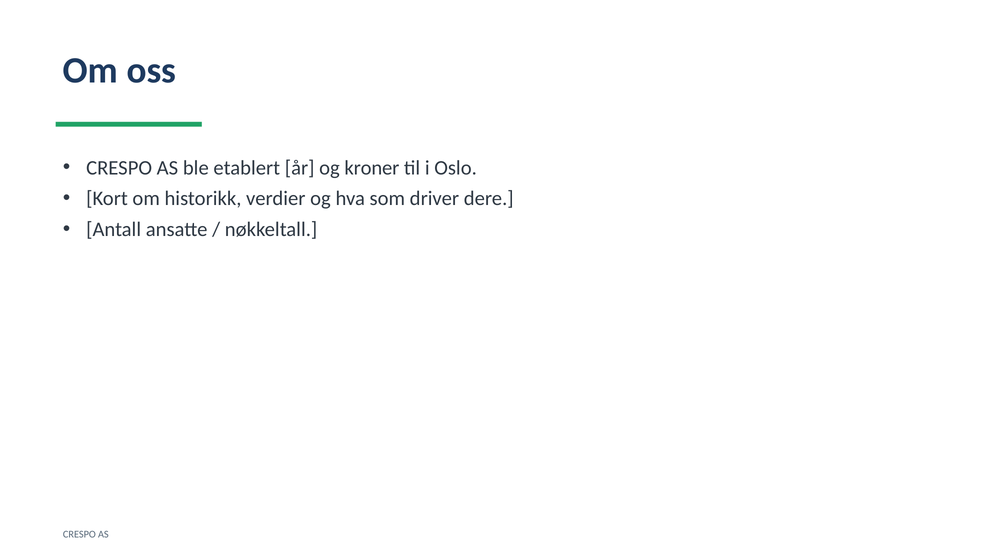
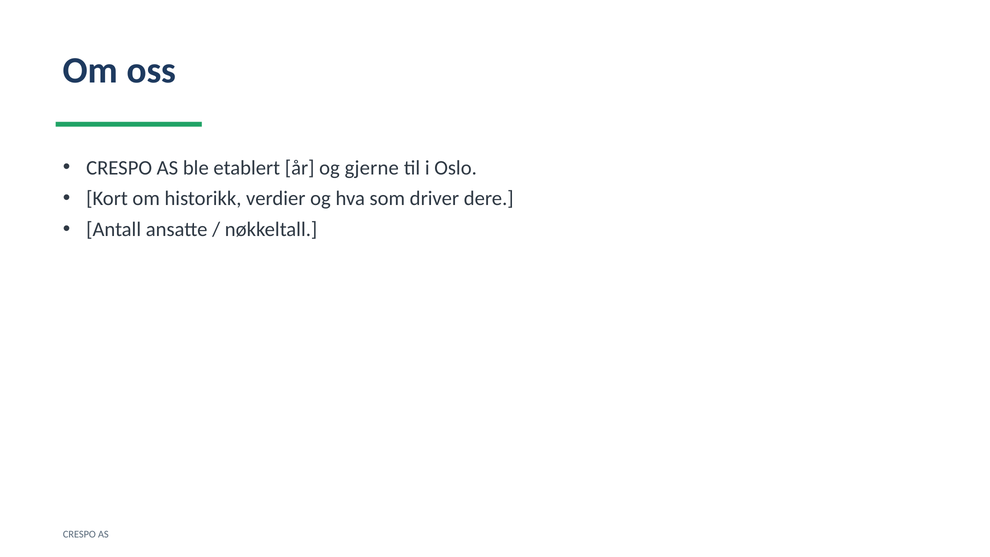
kroner: kroner -> gjerne (372, 168)
